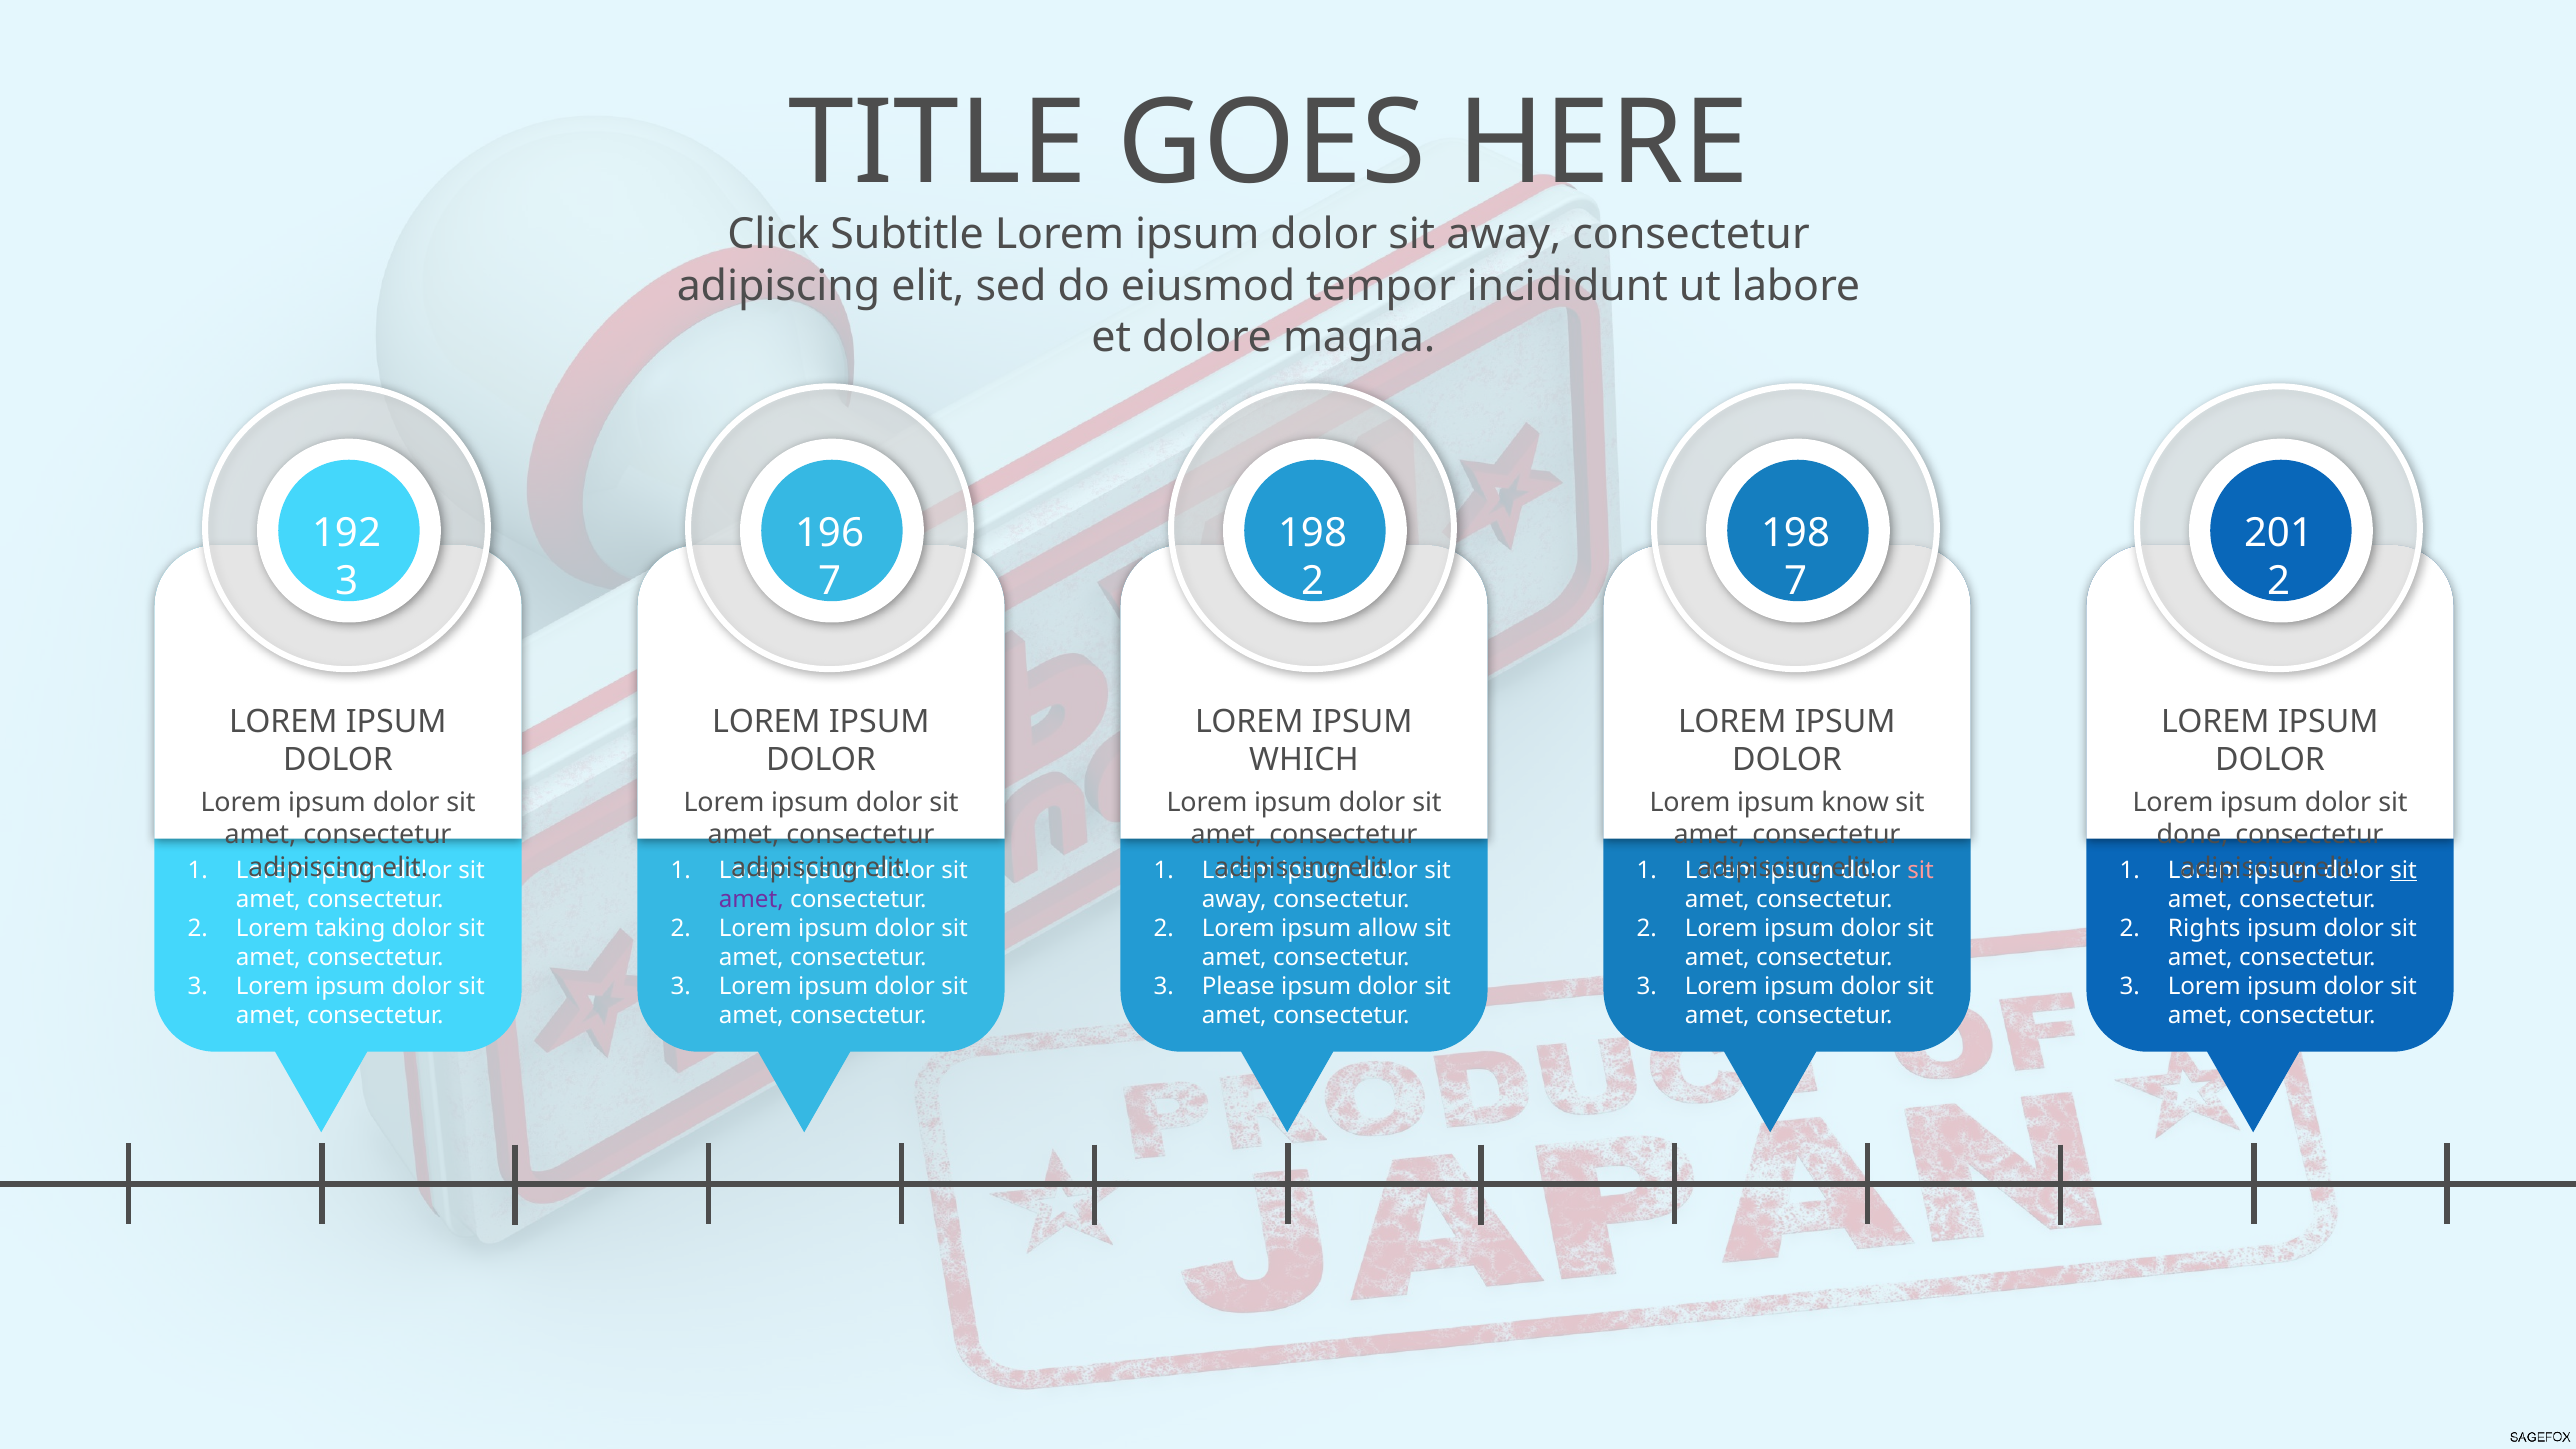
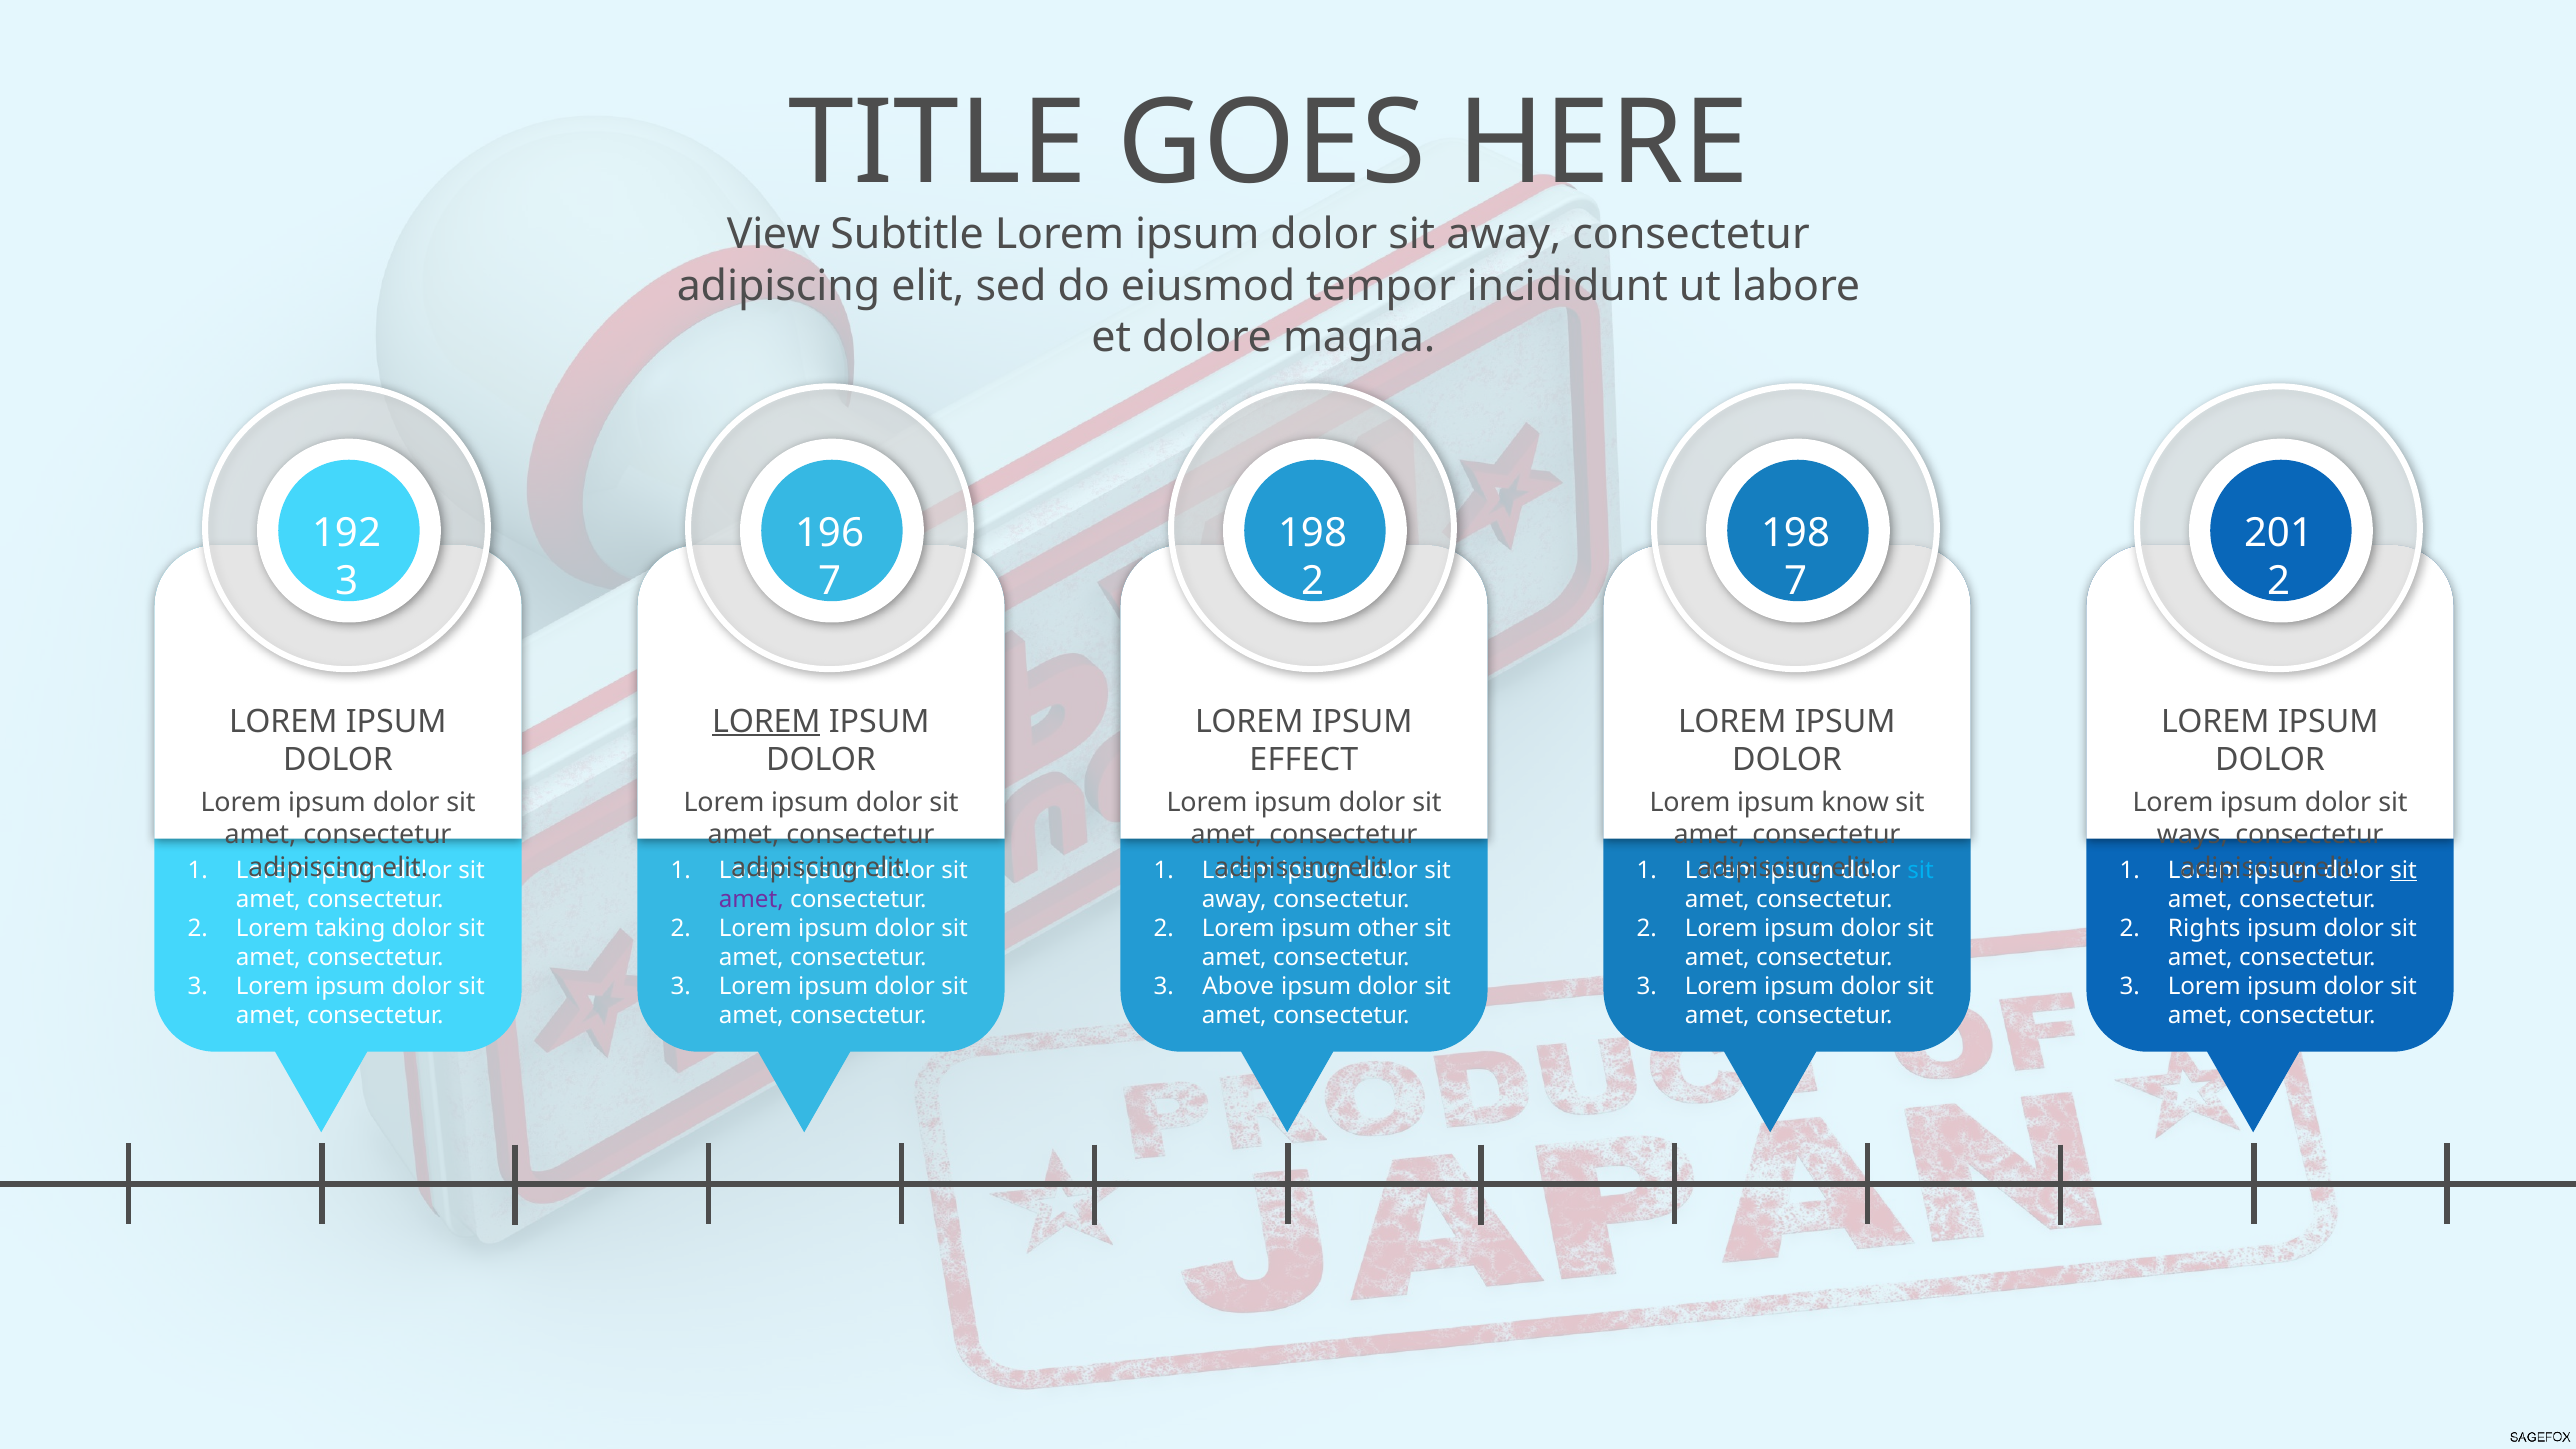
Click: Click -> View (774, 234)
LOREM underline: none -> present (766, 721)
WHICH: WHICH -> EFFECT (1304, 760)
done: done -> ways (2192, 835)
sit colour: pink -> light blue (1921, 870)
allow: allow -> other (1388, 928)
Please: Please -> Above (1238, 986)
